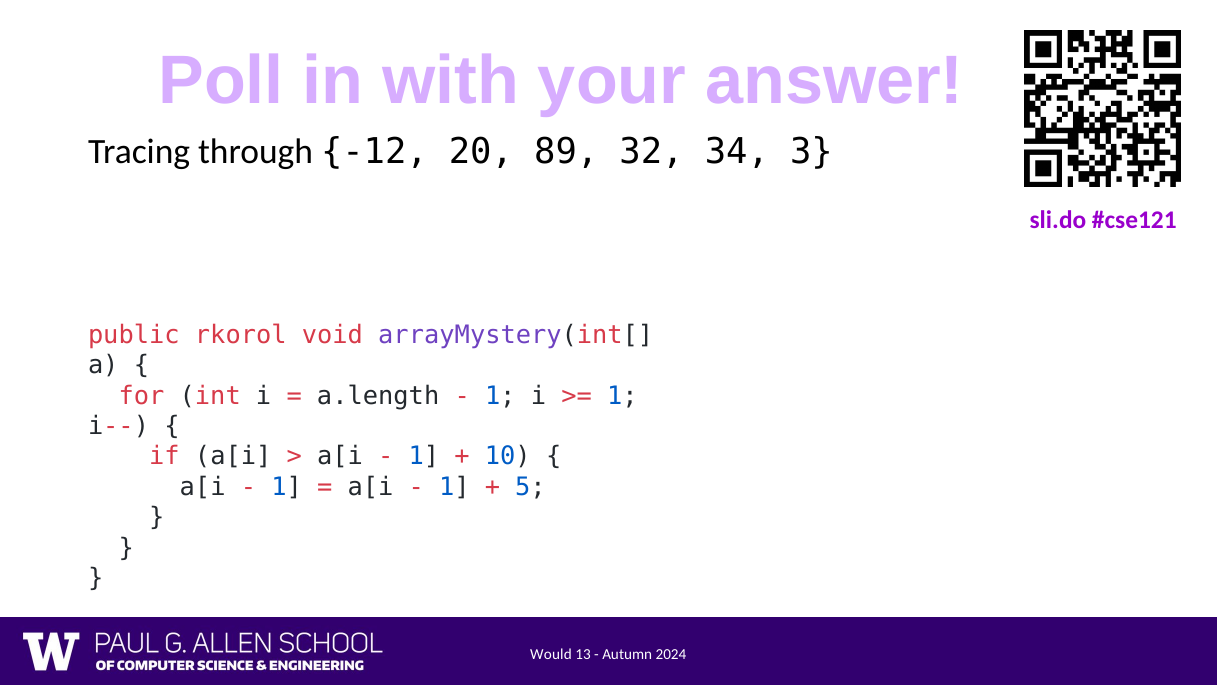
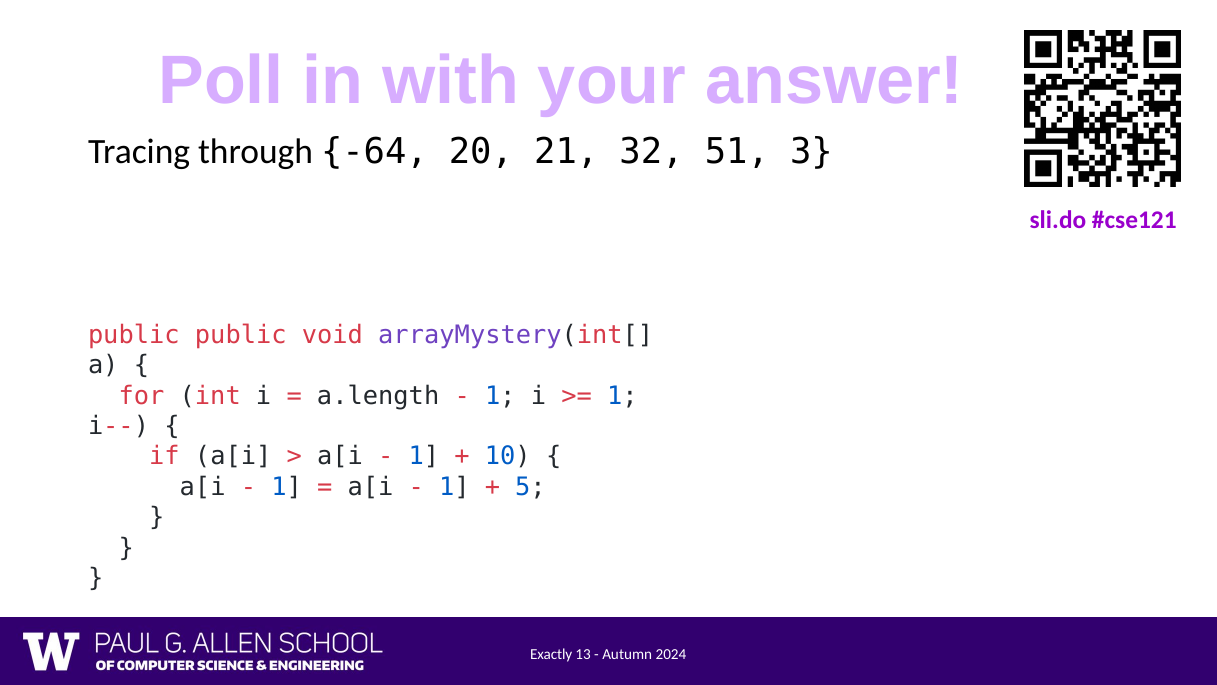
-12: -12 -> -64 (374, 152)
89: 89 -> 21 (566, 152)
34: 34 -> 51 (737, 152)
public rkorol: rkorol -> public (241, 335)
Would: Would -> Exactly (551, 654)
